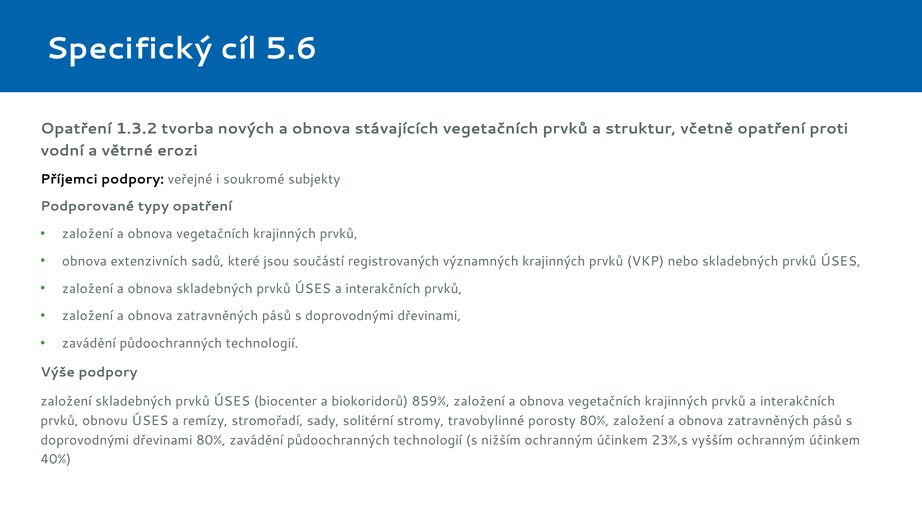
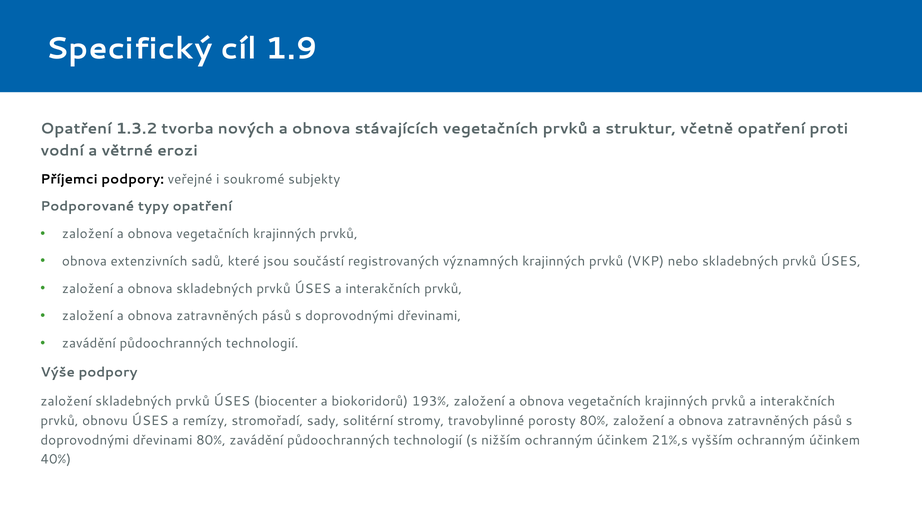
5.6: 5.6 -> 1.9 (292, 49)
859%: 859% -> 193% (431, 401)
23%,s: 23%,s -> 21%,s (670, 440)
